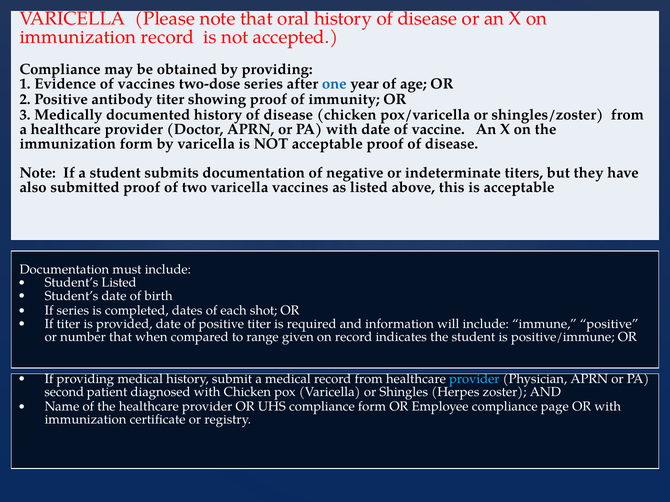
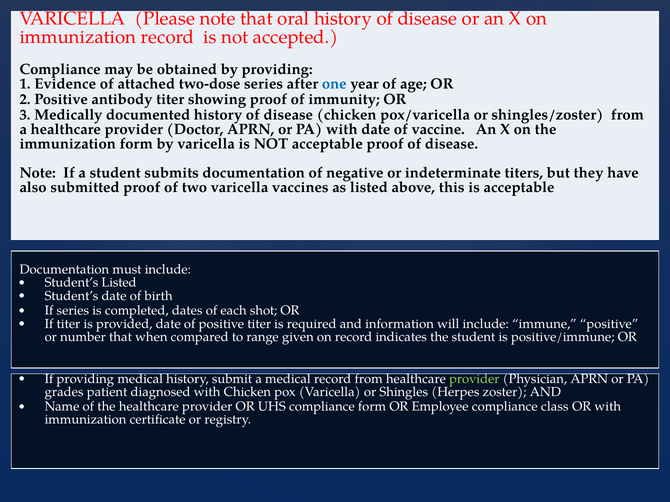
of vaccines: vaccines -> attached (146, 84)
provider colour: light blue -> light green (474, 379)
second: second -> grades (64, 392)
page: page -> class (555, 407)
